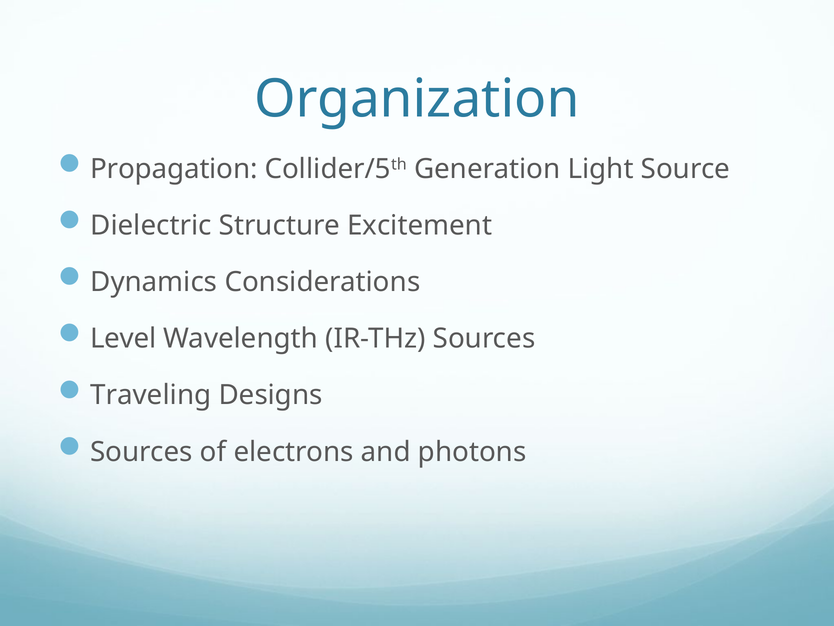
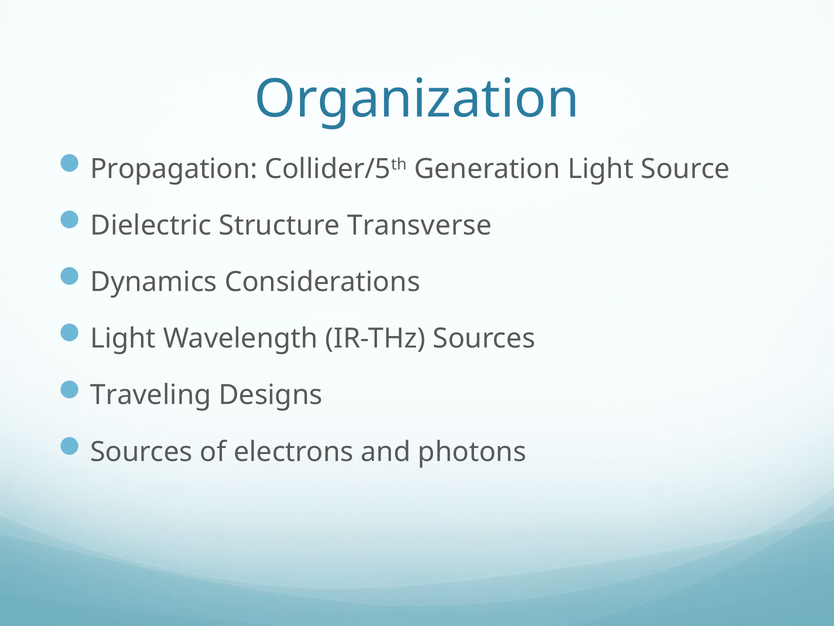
Excitement: Excitement -> Transverse (419, 225)
Level: Level -> Light (123, 338)
